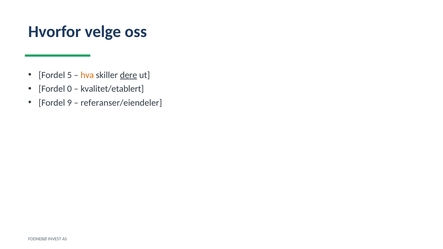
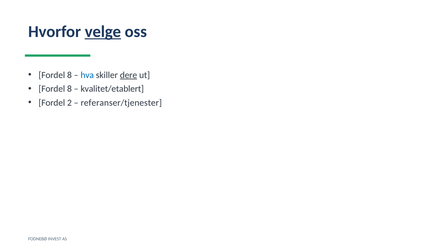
velge underline: none -> present (103, 32)
5: 5 -> 8 (69, 75)
hva colour: orange -> blue (87, 75)
0: 0 -> 8 (69, 89)
9: 9 -> 2 (69, 103)
referanser/eiendeler: referanser/eiendeler -> referanser/tjenester (121, 103)
